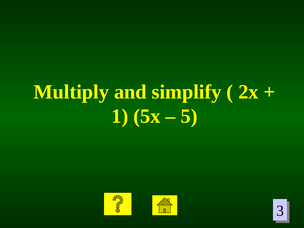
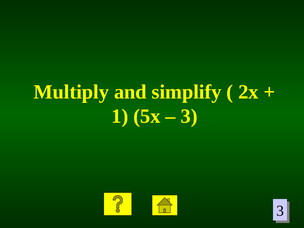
5: 5 -> 3 (189, 116)
